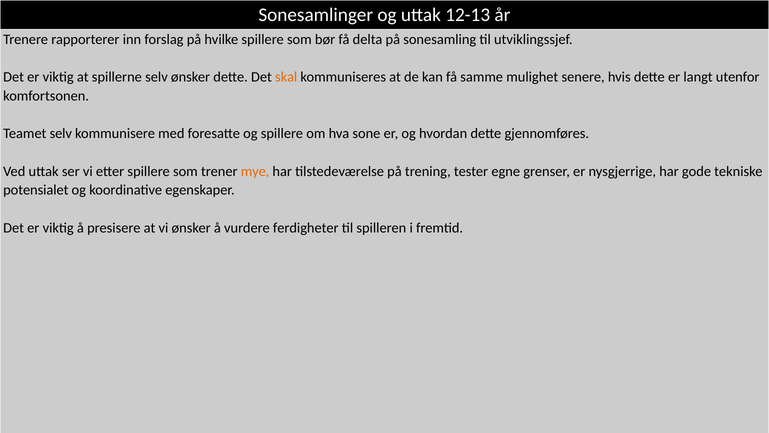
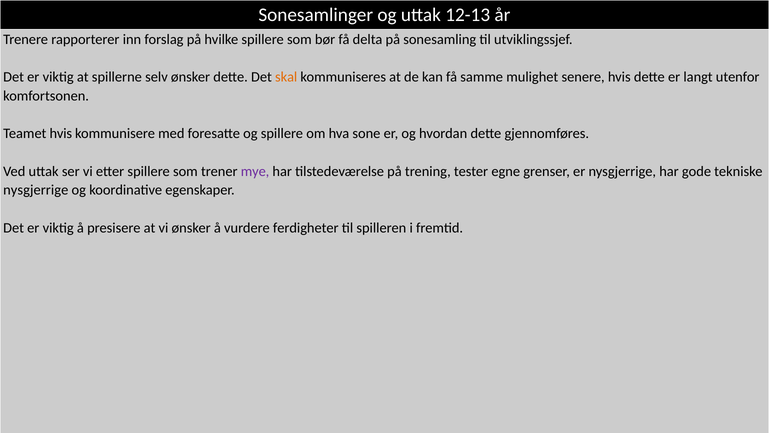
Teamet selv: selv -> hvis (61, 133)
mye colour: orange -> purple (255, 171)
potensialet: potensialet -> nysgjerrige (36, 190)
